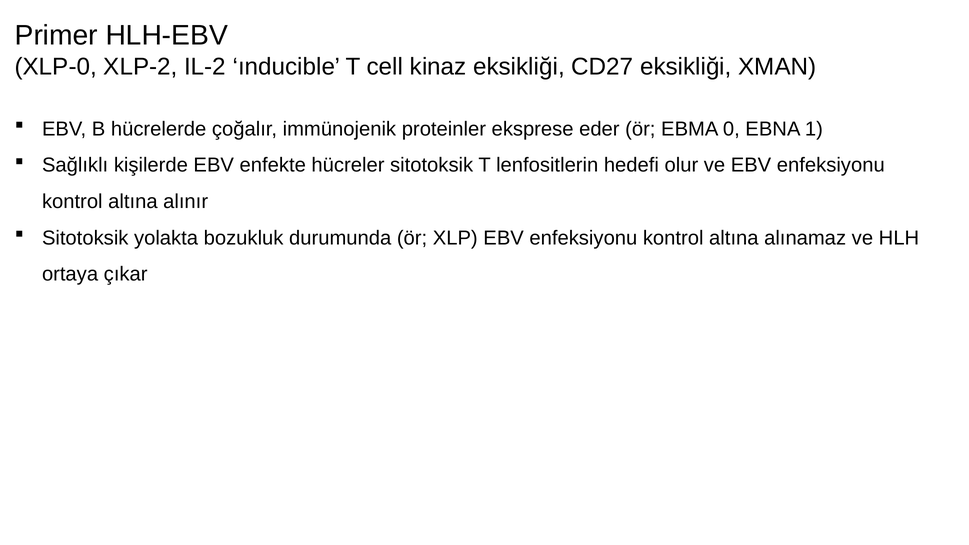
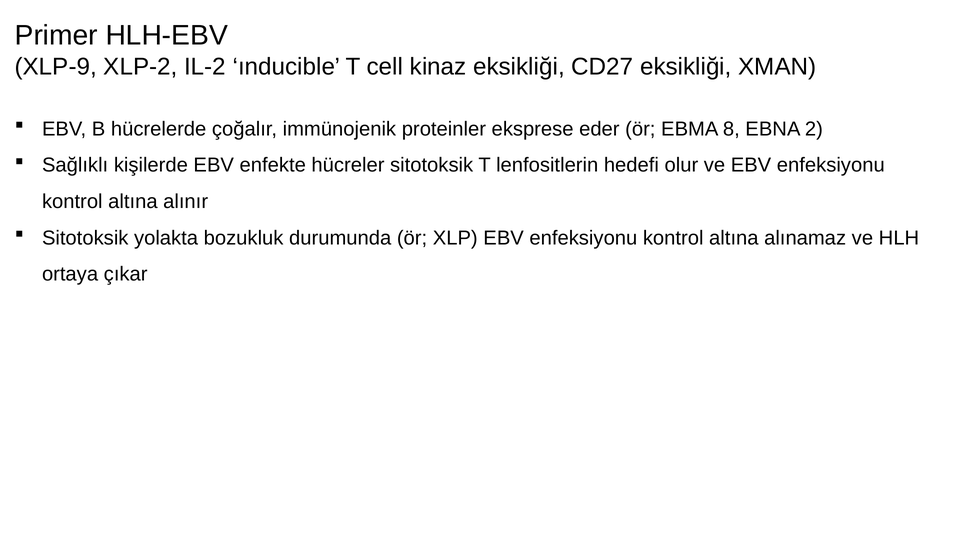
XLP-0: XLP-0 -> XLP-9 (56, 67)
0: 0 -> 8 (731, 129)
1: 1 -> 2 (814, 129)
